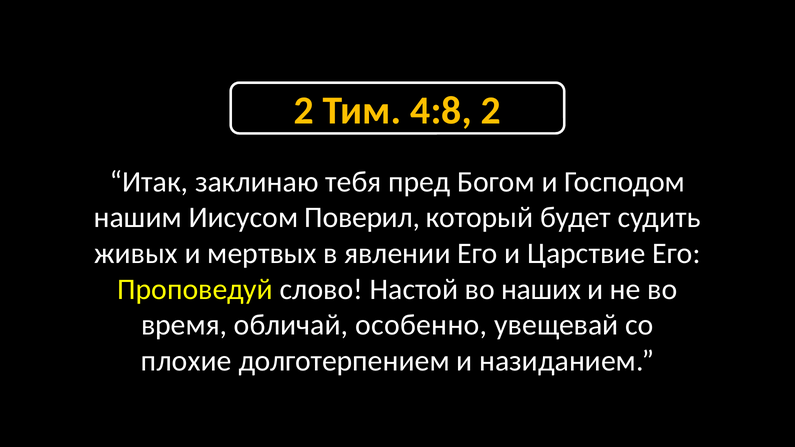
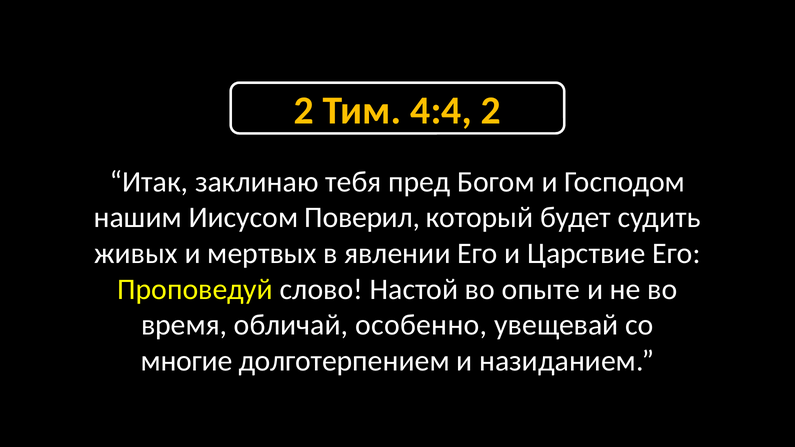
4:8: 4:8 -> 4:4 (441, 111)
наших: наших -> опыте (541, 289)
плохие: плохие -> многие (187, 361)
